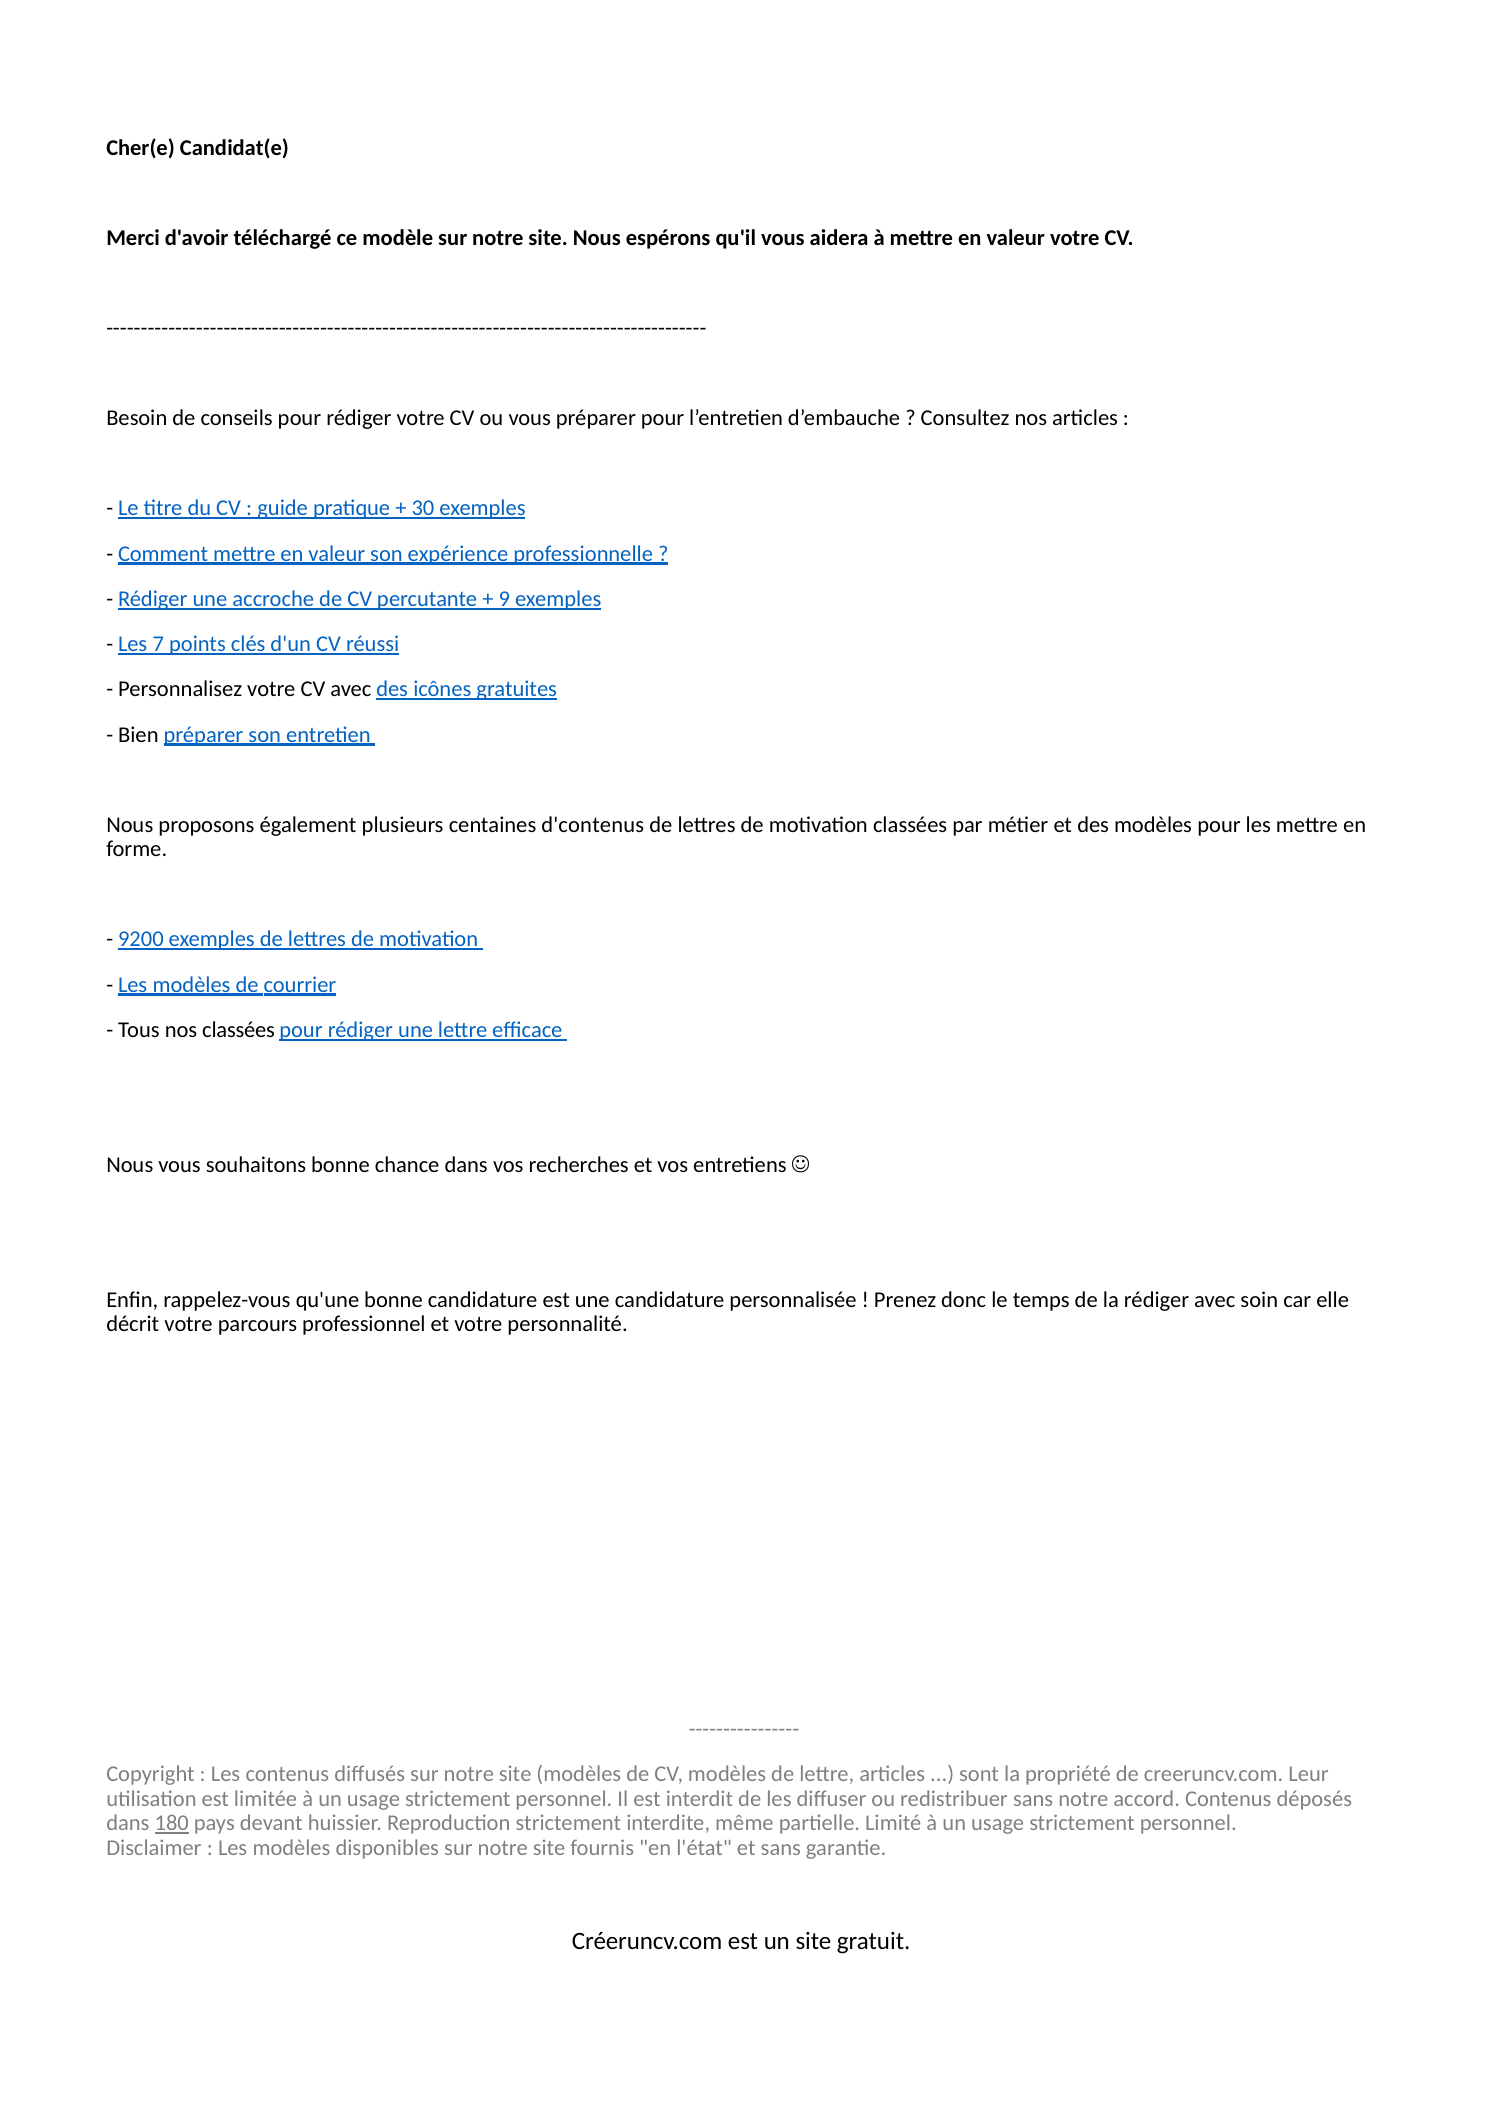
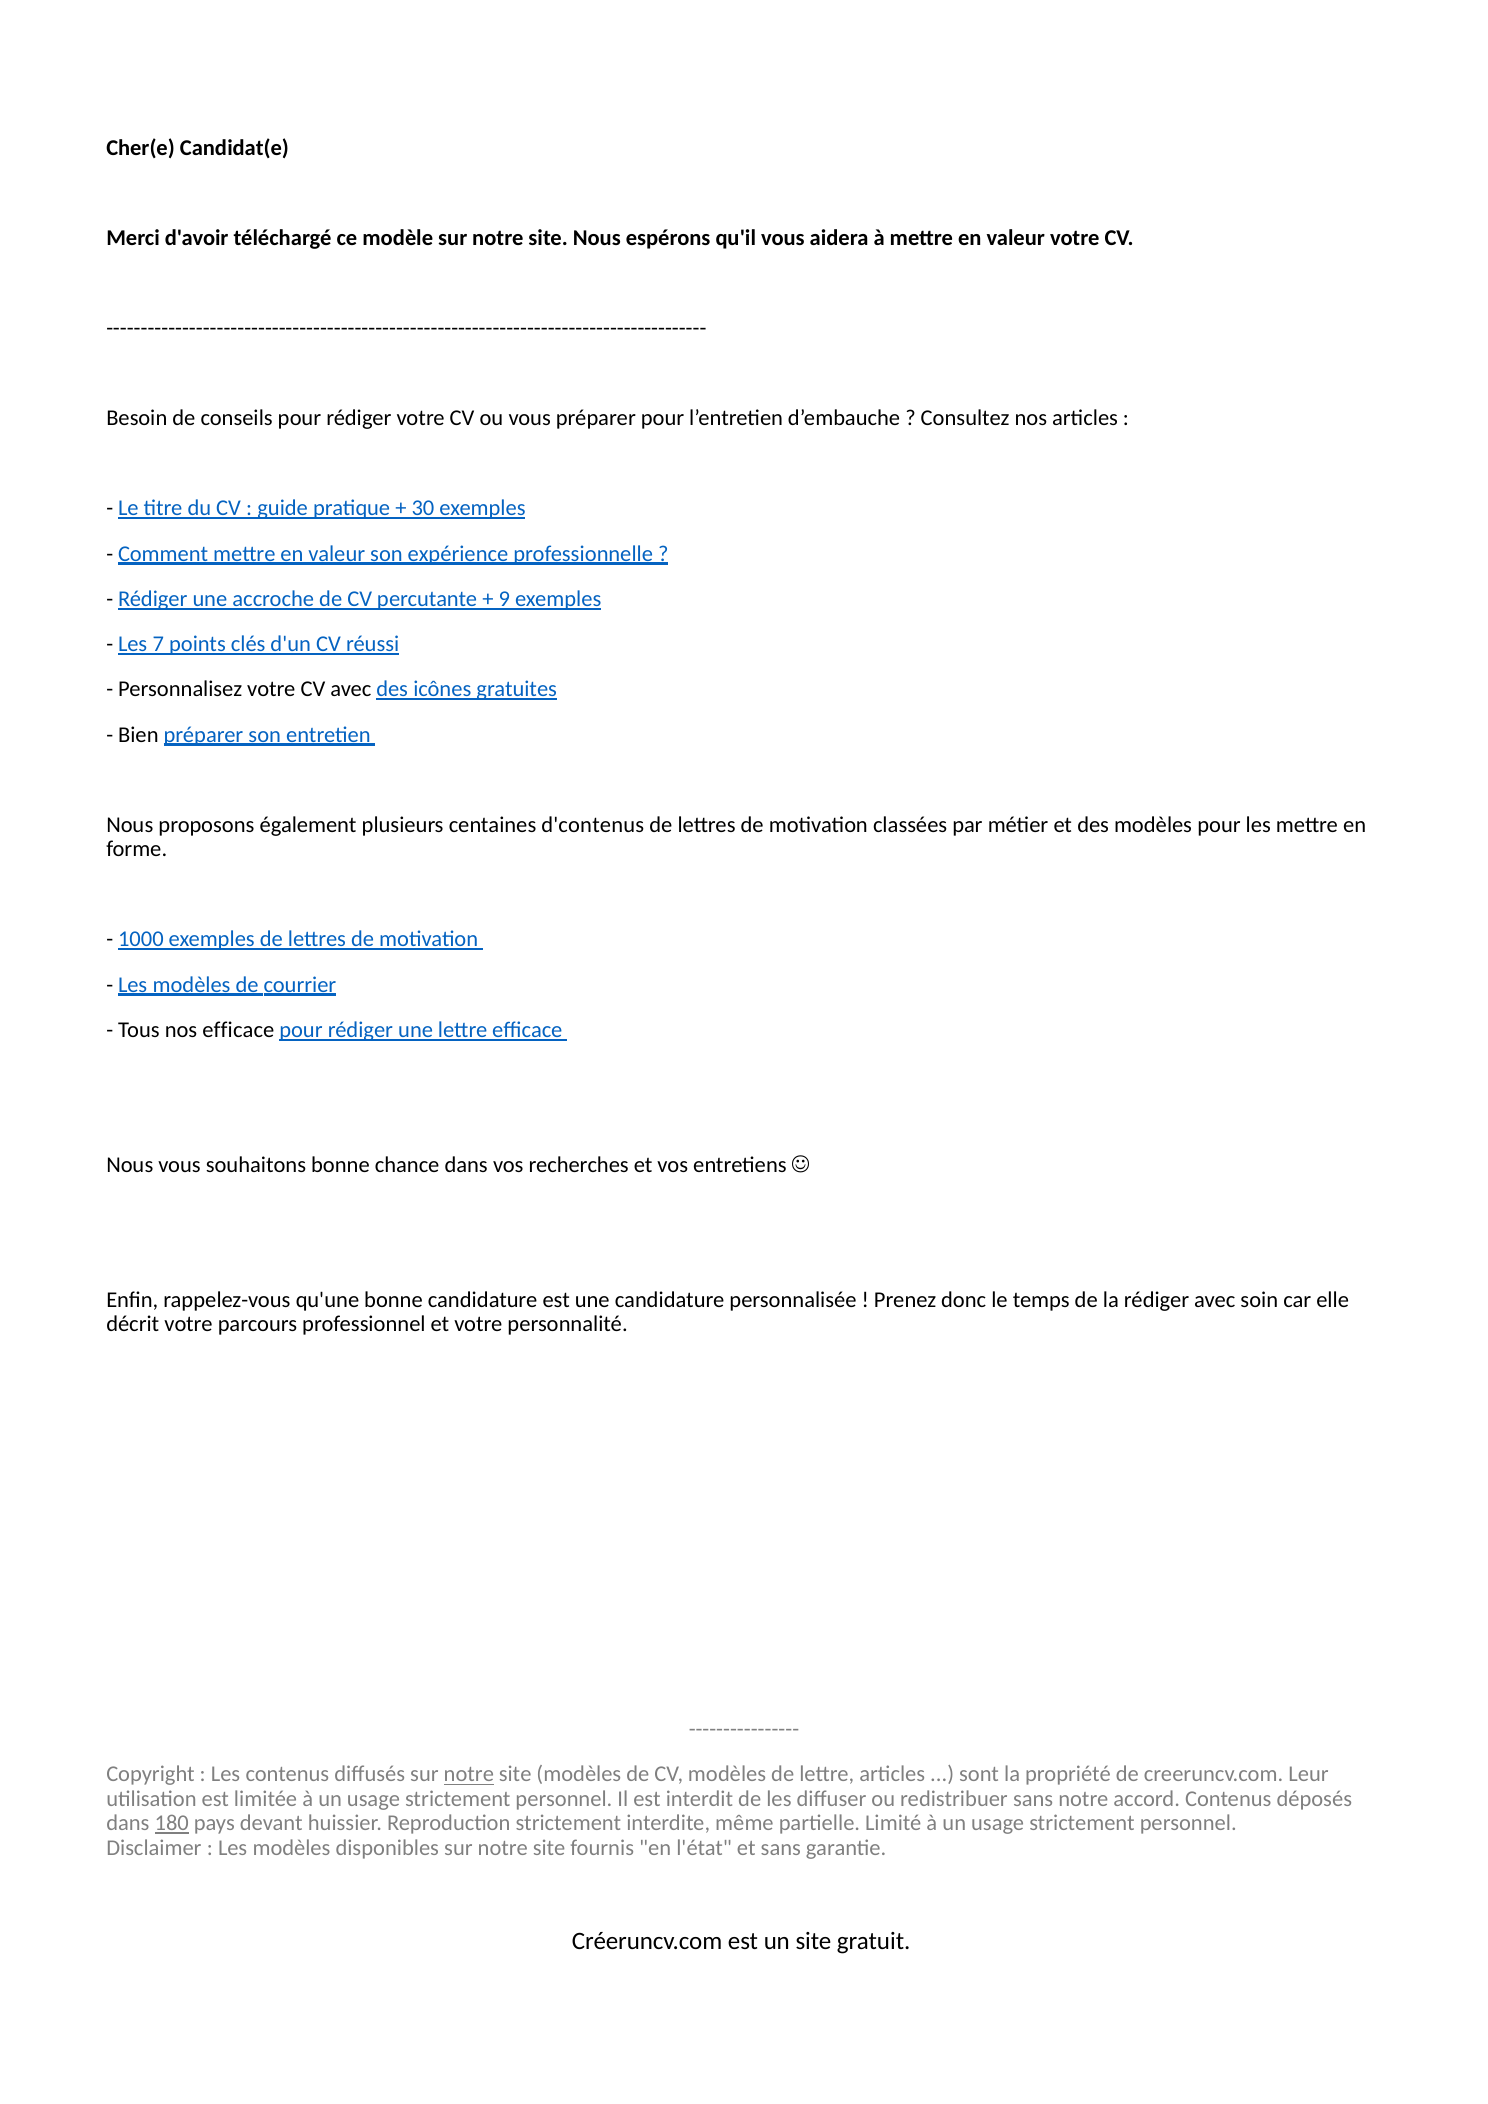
9200: 9200 -> 1000 (141, 940)
nos classées: classées -> efficace (238, 1030)
notre underline: none -> present (469, 1775)
